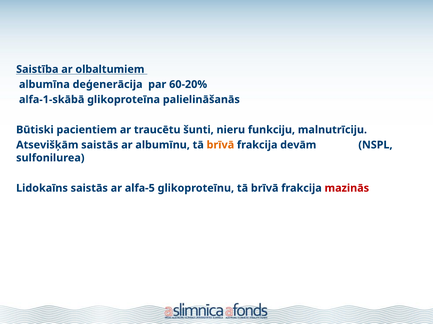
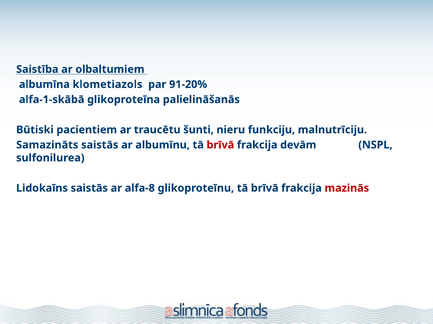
deģenerācija: deģenerācija -> klometiazols (108, 85)
60-20%: 60-20% -> 91-20% (188, 85)
Atsevišķām: Atsevišķām -> Samazināts (47, 145)
brīvā colour: orange -> red (220, 145)
alfa-5: alfa-5 -> alfa-8 (140, 189)
